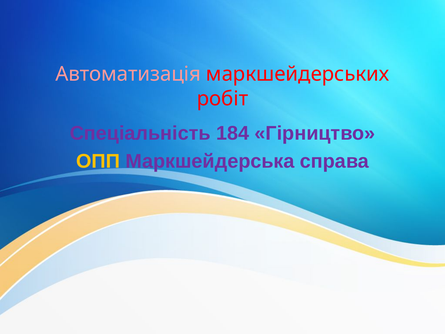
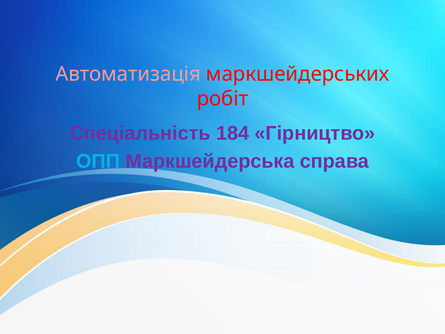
ОПП colour: yellow -> light blue (98, 161)
